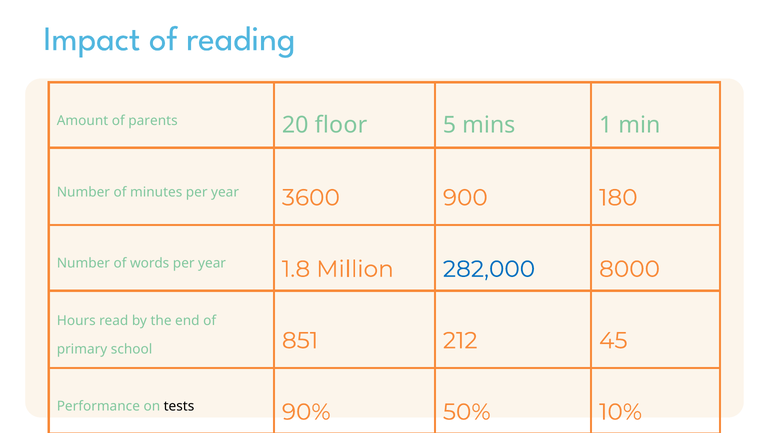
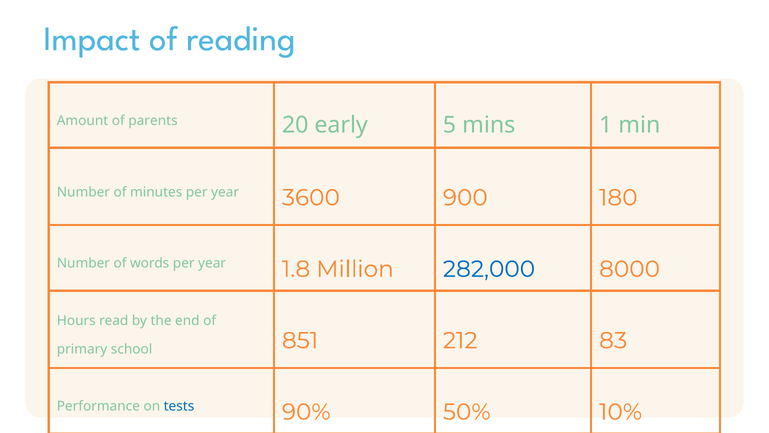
floor: floor -> early (341, 125)
45: 45 -> 83 (613, 340)
tests colour: black -> blue (179, 406)
